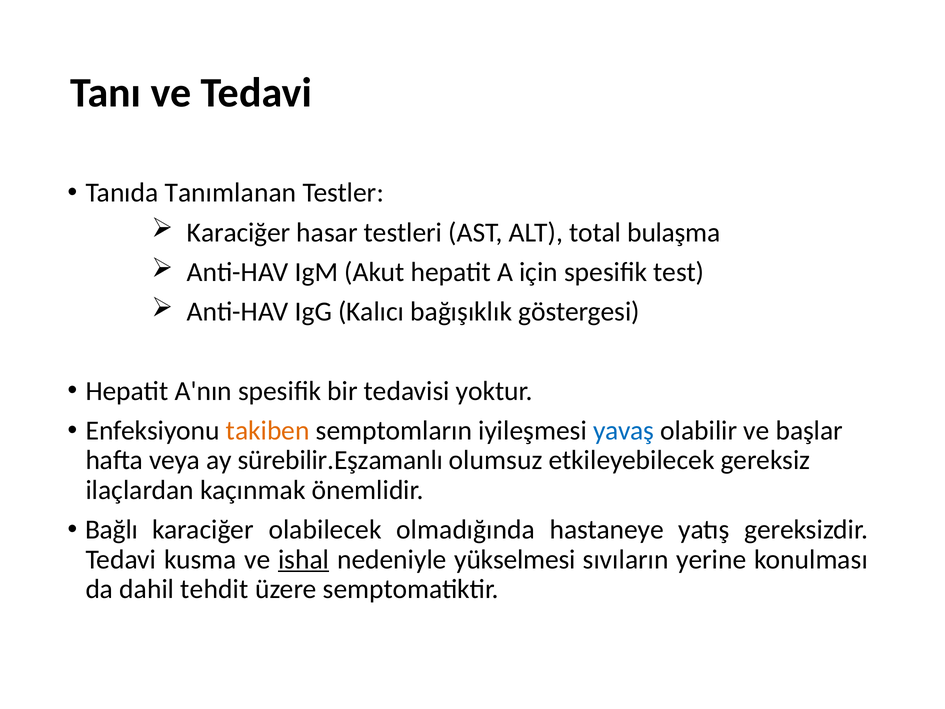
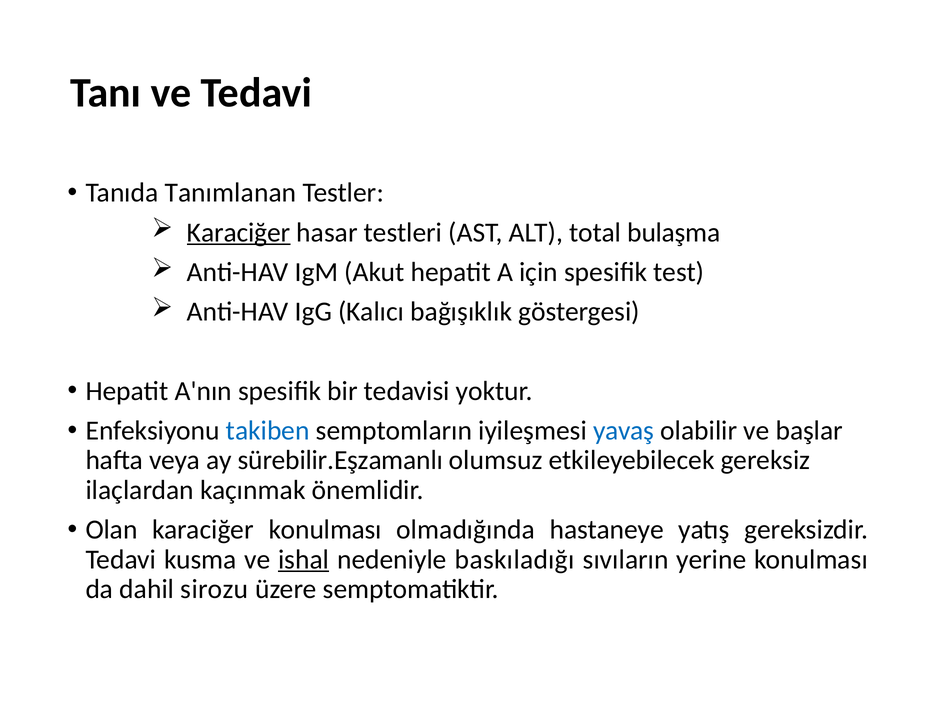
Karaciğer underline: none -> present (239, 232)
takiben colour: orange -> blue (268, 430)
Bağlı: Bağlı -> Olan (112, 530)
karaciğer olabilecek: olabilecek -> konulması (325, 530)
yükselmesi: yükselmesi -> baskıladığı (515, 559)
tehdit: tehdit -> sirozu (214, 589)
